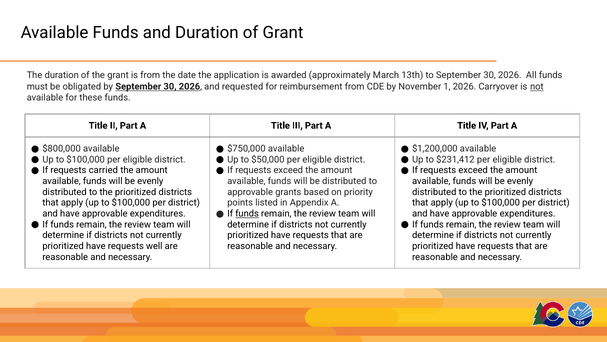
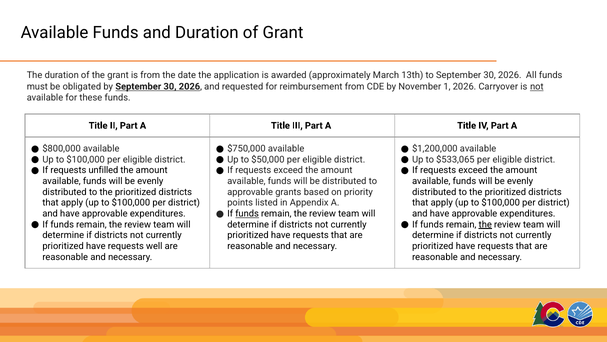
$231,412: $231,412 -> $533,065 (455, 159)
carried: carried -> unfilled (103, 170)
the underline: none -> present (485, 224)
